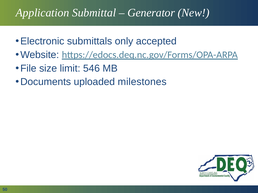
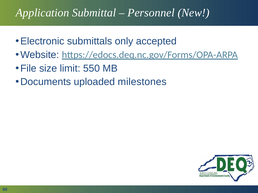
Generator: Generator -> Personnel (151, 13)
546: 546 -> 550 (91, 69)
